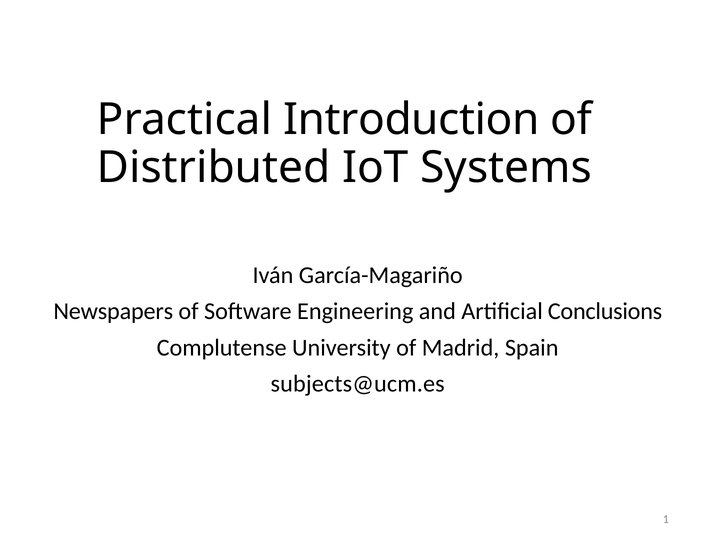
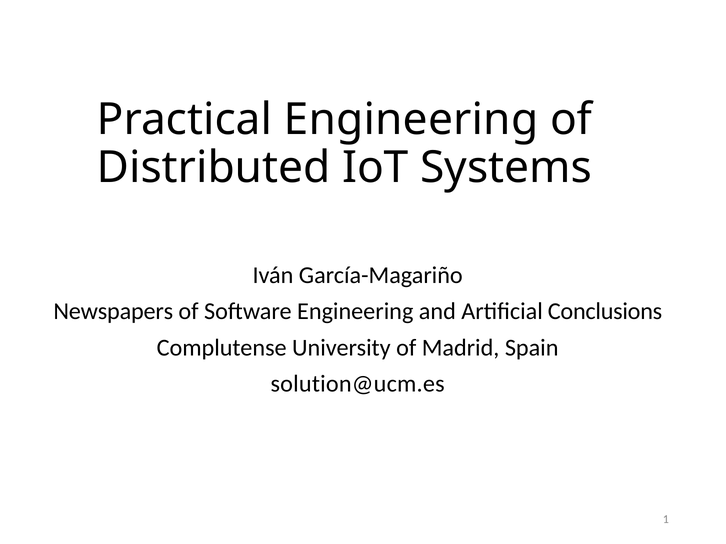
Practical Introduction: Introduction -> Engineering (411, 120)
subjects@ucm.es: subjects@ucm.es -> solution@ucm.es (358, 384)
